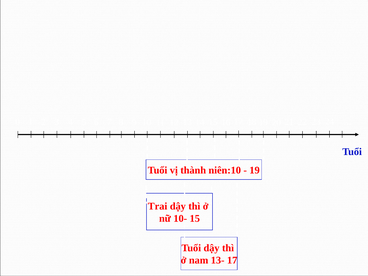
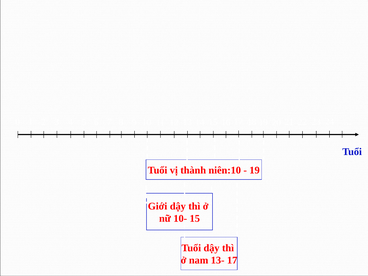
Trai: Trai -> Giới (158, 206)
